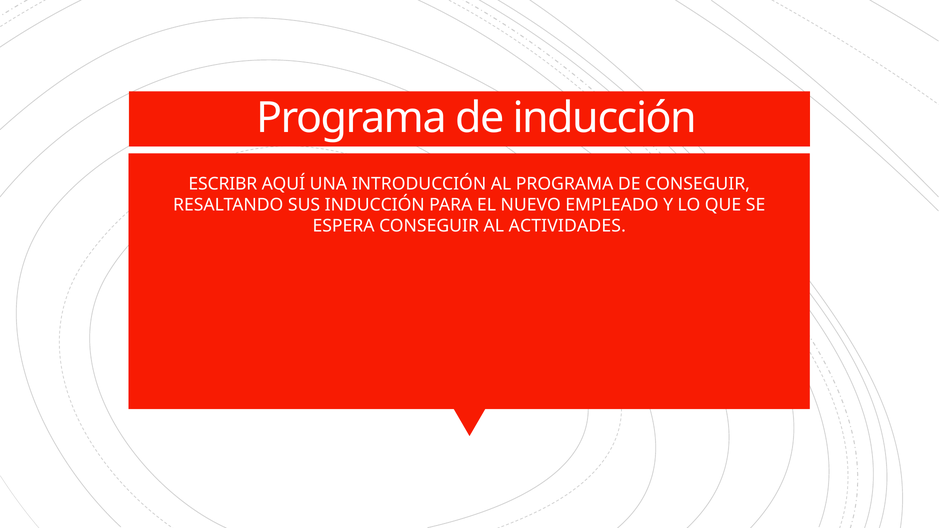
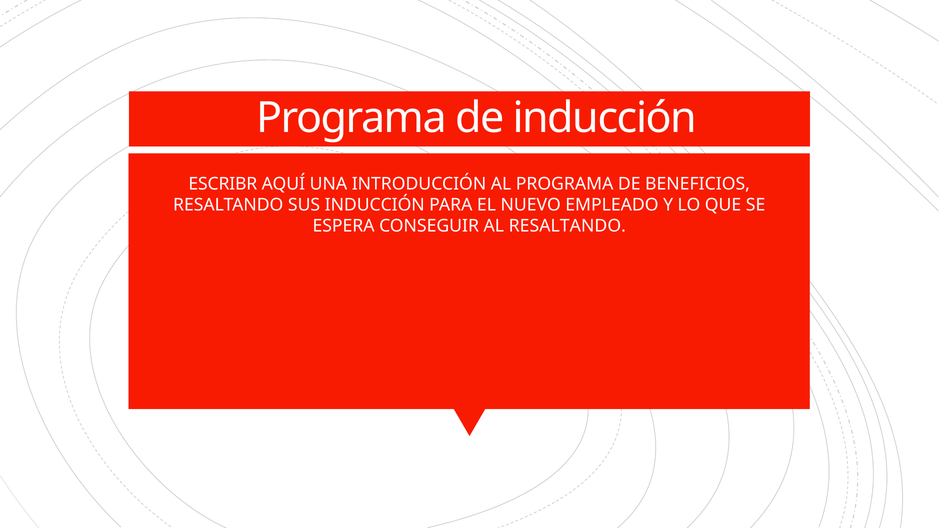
DE CONSEGUIR: CONSEGUIR -> BENEFICIOS (698, 184)
AL ACTIVIDADES: ACTIVIDADES -> RESALTANDO (567, 226)
